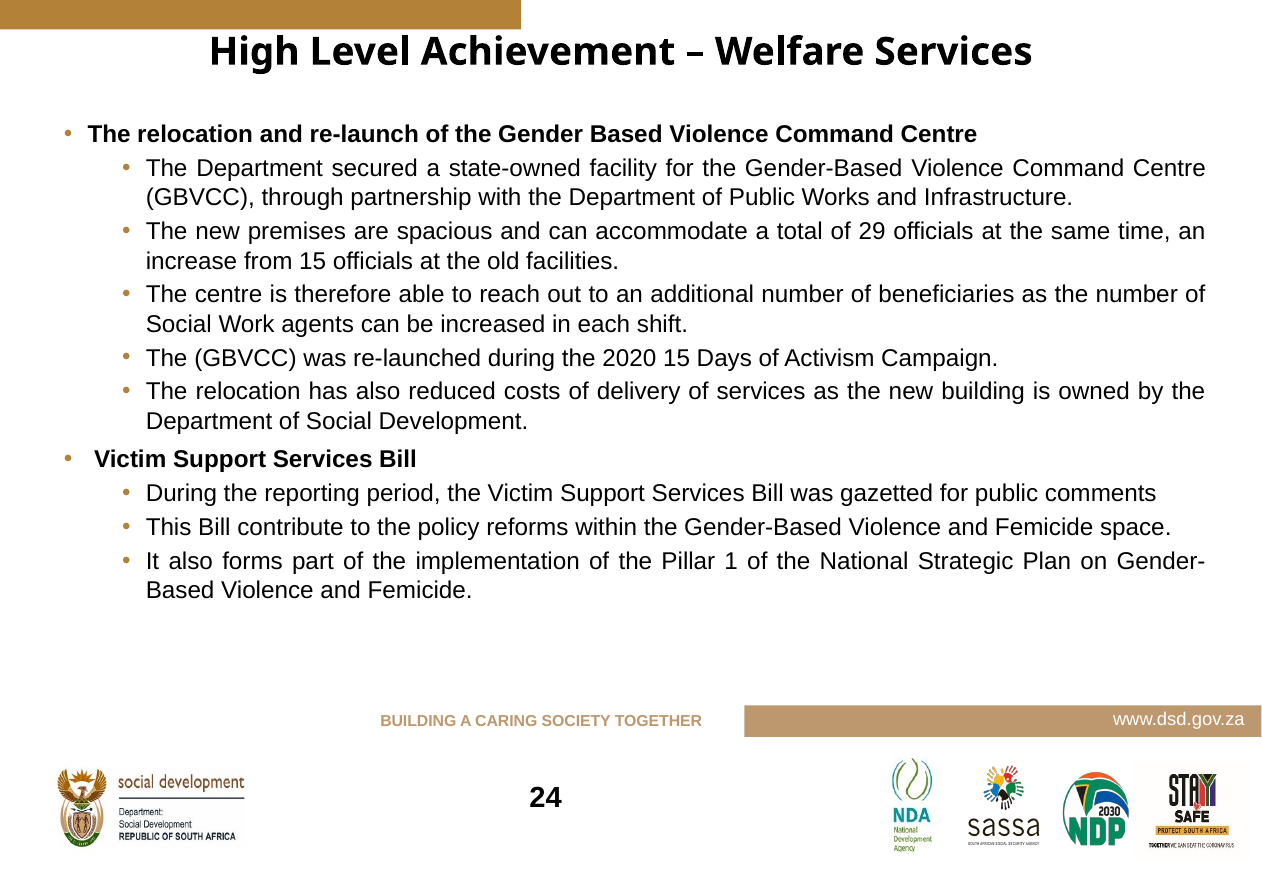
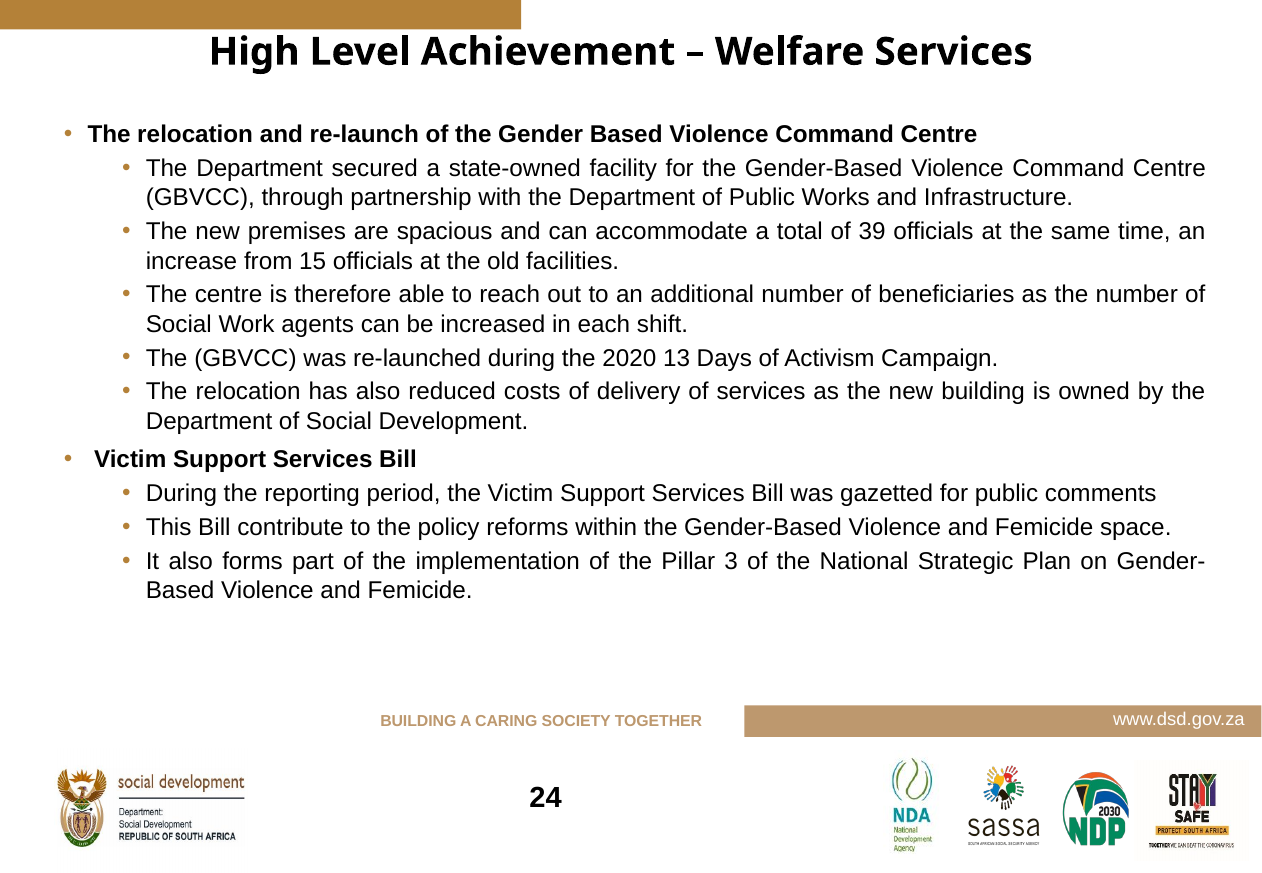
29: 29 -> 39 (872, 232)
2020 15: 15 -> 13 (677, 358)
1: 1 -> 3 (731, 562)
